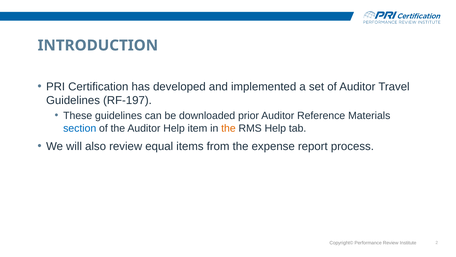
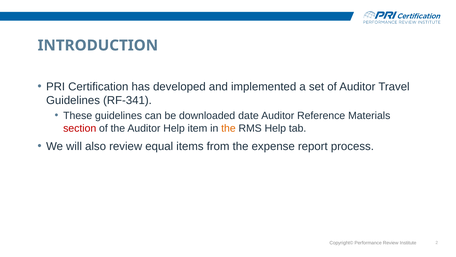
RF-197: RF-197 -> RF-341 (127, 100)
prior: prior -> date (248, 116)
section colour: blue -> red (80, 128)
